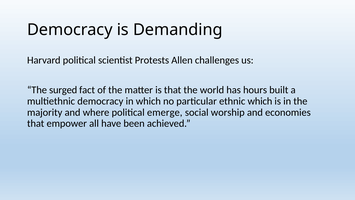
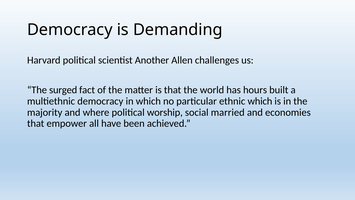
Protests: Protests -> Another (152, 60)
emerge: emerge -> worship (165, 112)
worship: worship -> married (228, 112)
